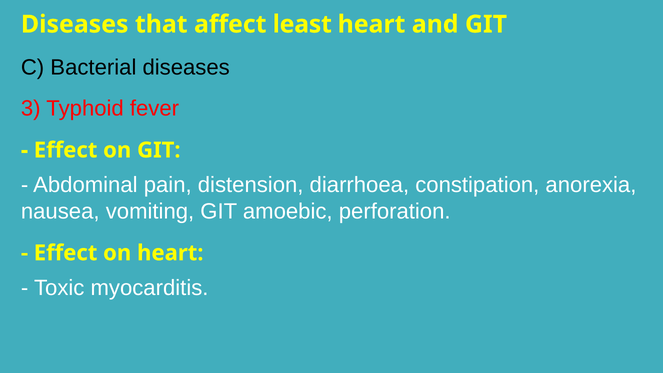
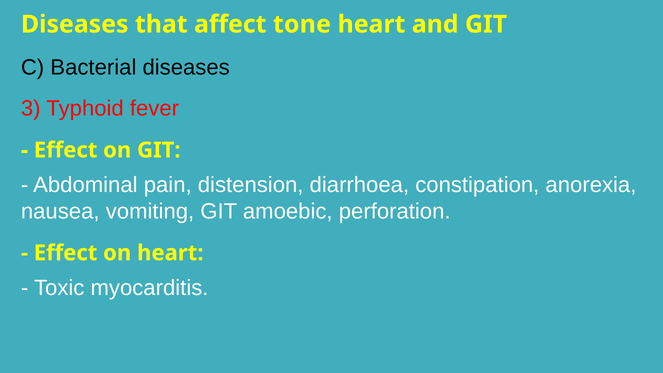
least: least -> tone (302, 24)
